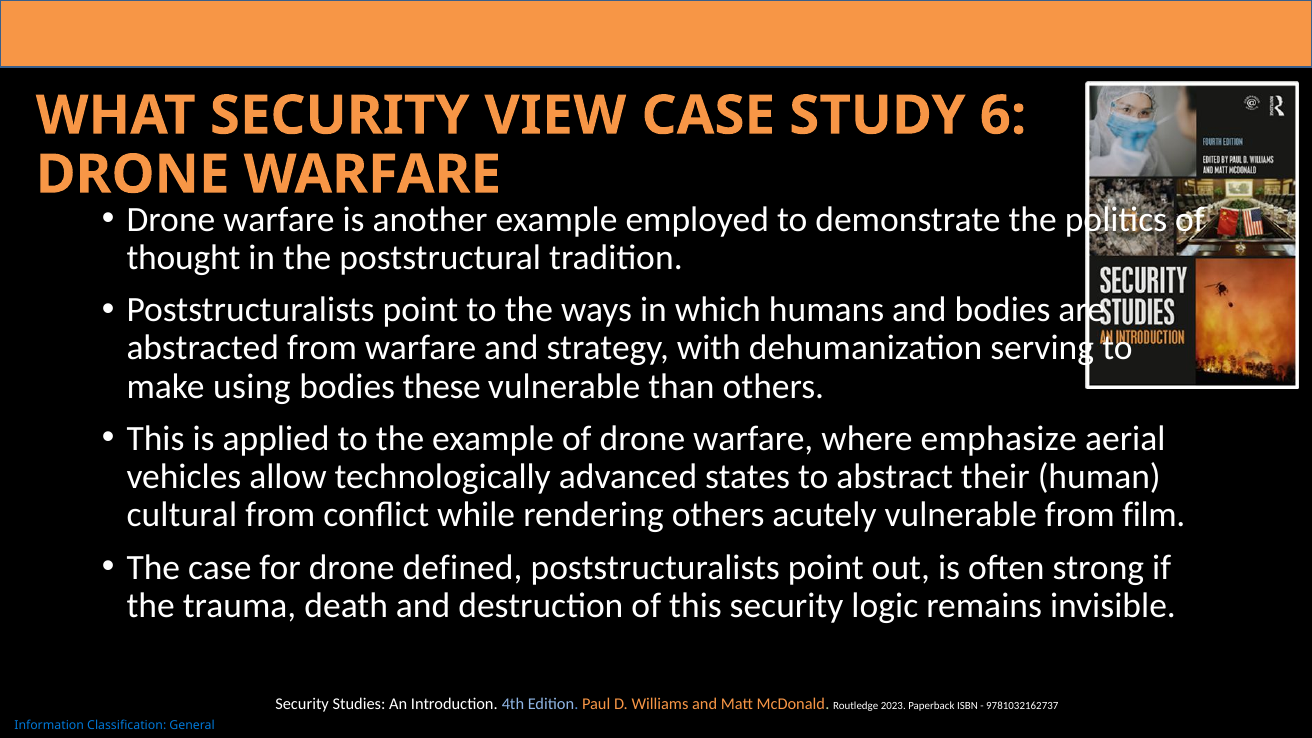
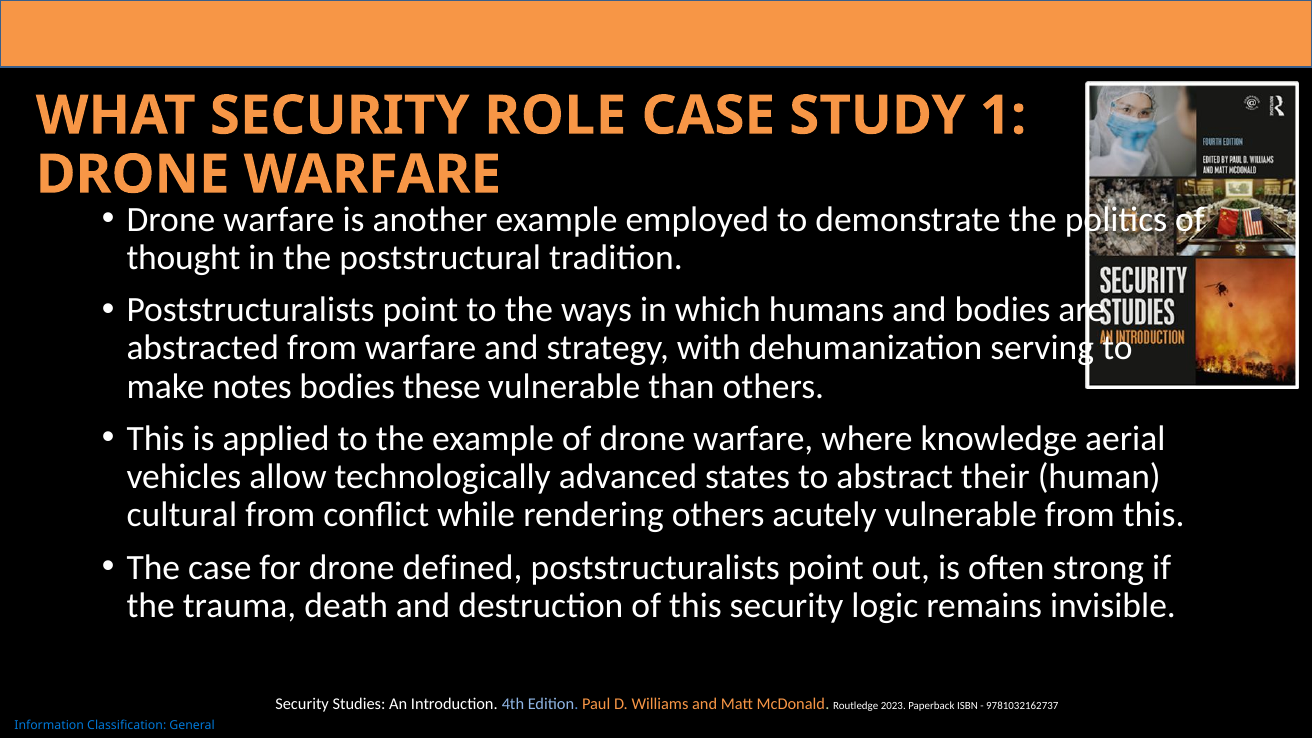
VIEW: VIEW -> ROLE (555, 116)
6: 6 -> 1 (1003, 116)
using: using -> notes (252, 387)
emphasize: emphasize -> knowledge (999, 439)
from film: film -> this (1154, 515)
